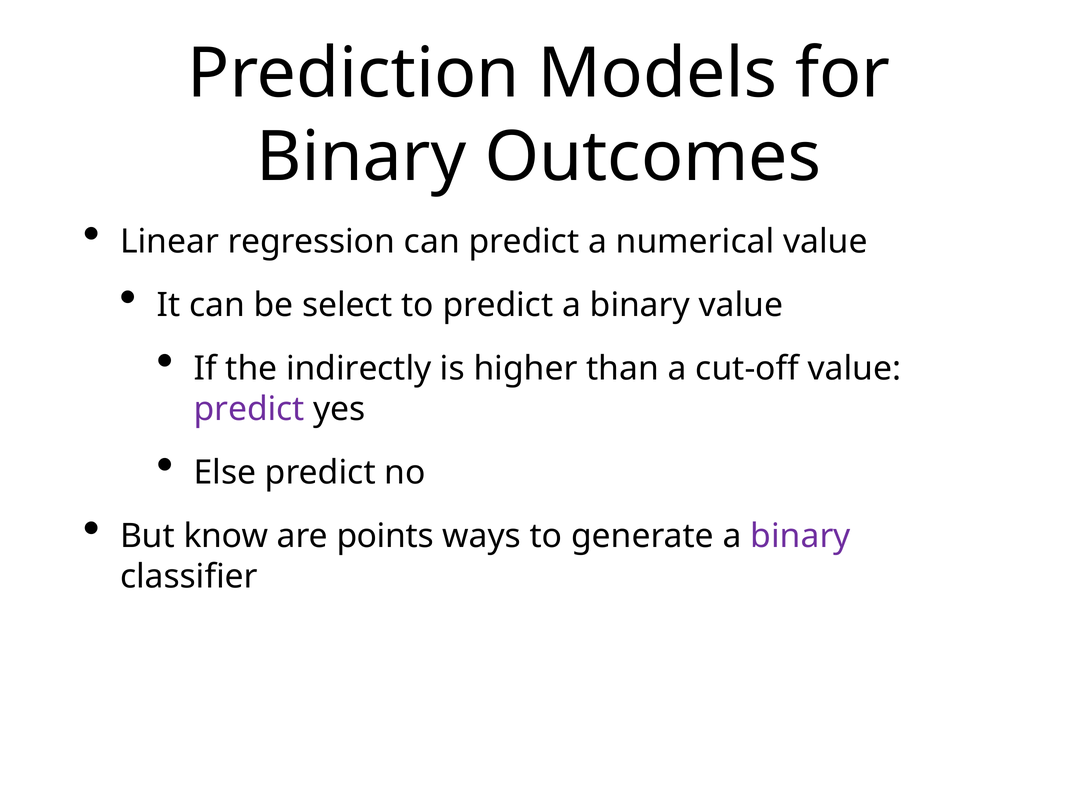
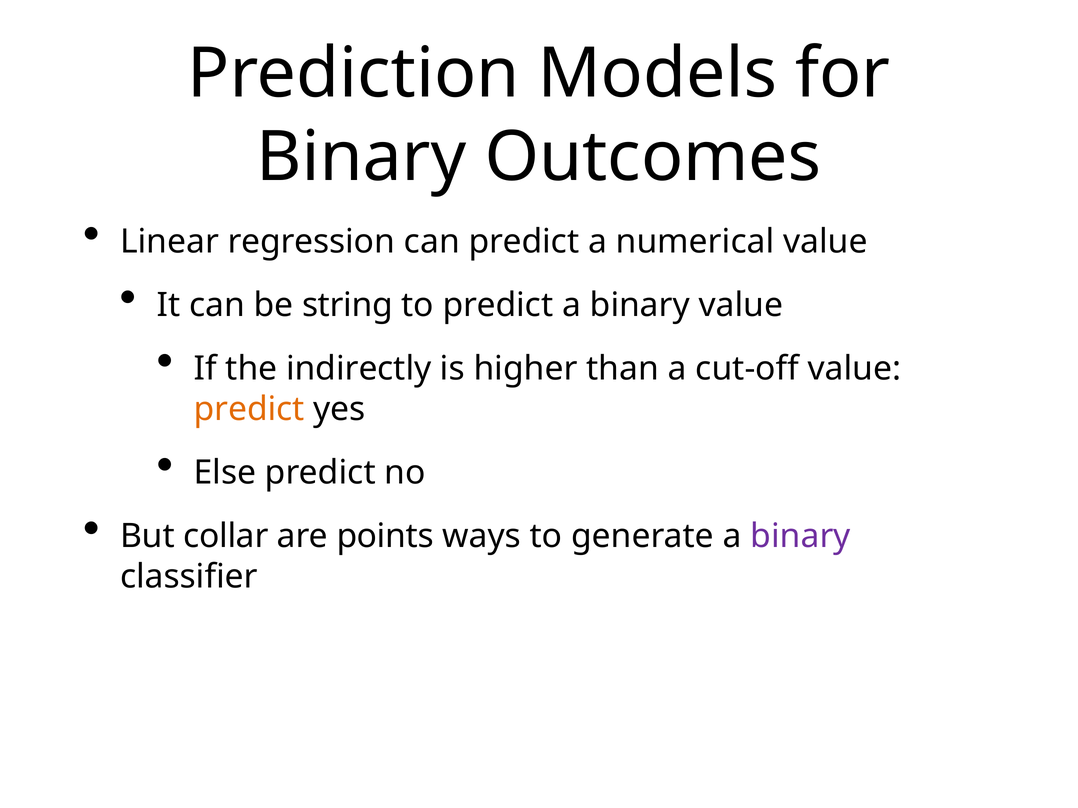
select: select -> string (348, 305)
predict colour: purple -> orange (249, 409)
know: know -> collar (226, 536)
